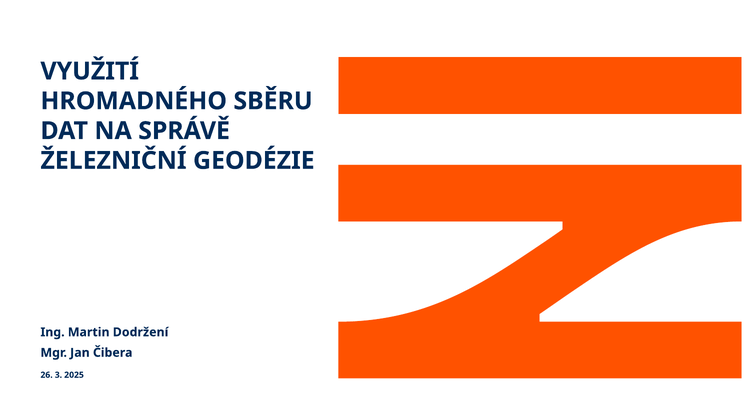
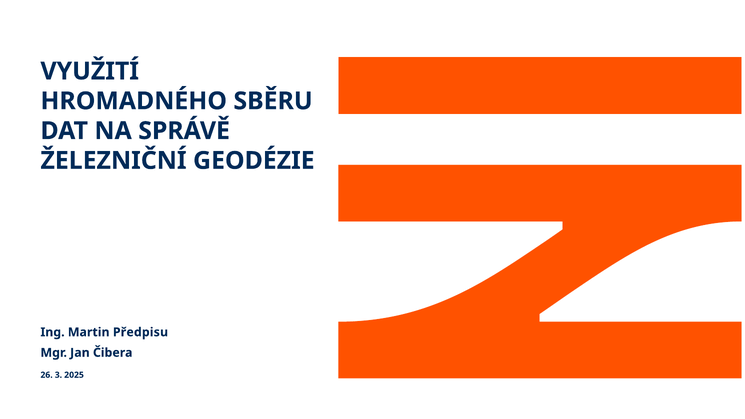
Dodržení: Dodržení -> Předpisu (140, 332)
